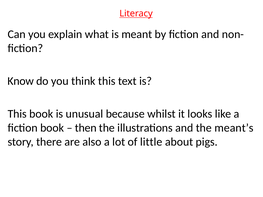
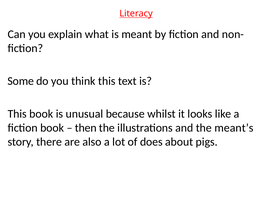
Know: Know -> Some (21, 81)
little: little -> does (151, 142)
